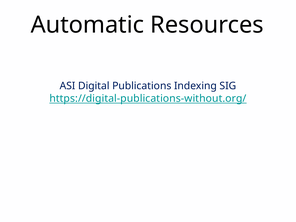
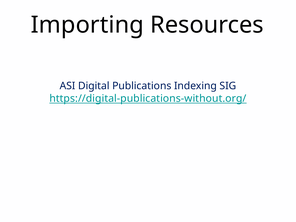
Automatic: Automatic -> Importing (87, 25)
